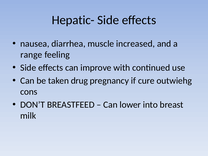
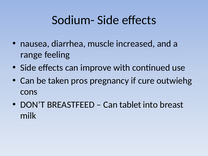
Hepatic-: Hepatic- -> Sodium- (73, 20)
drug: drug -> pros (79, 81)
lower: lower -> tablet (130, 105)
